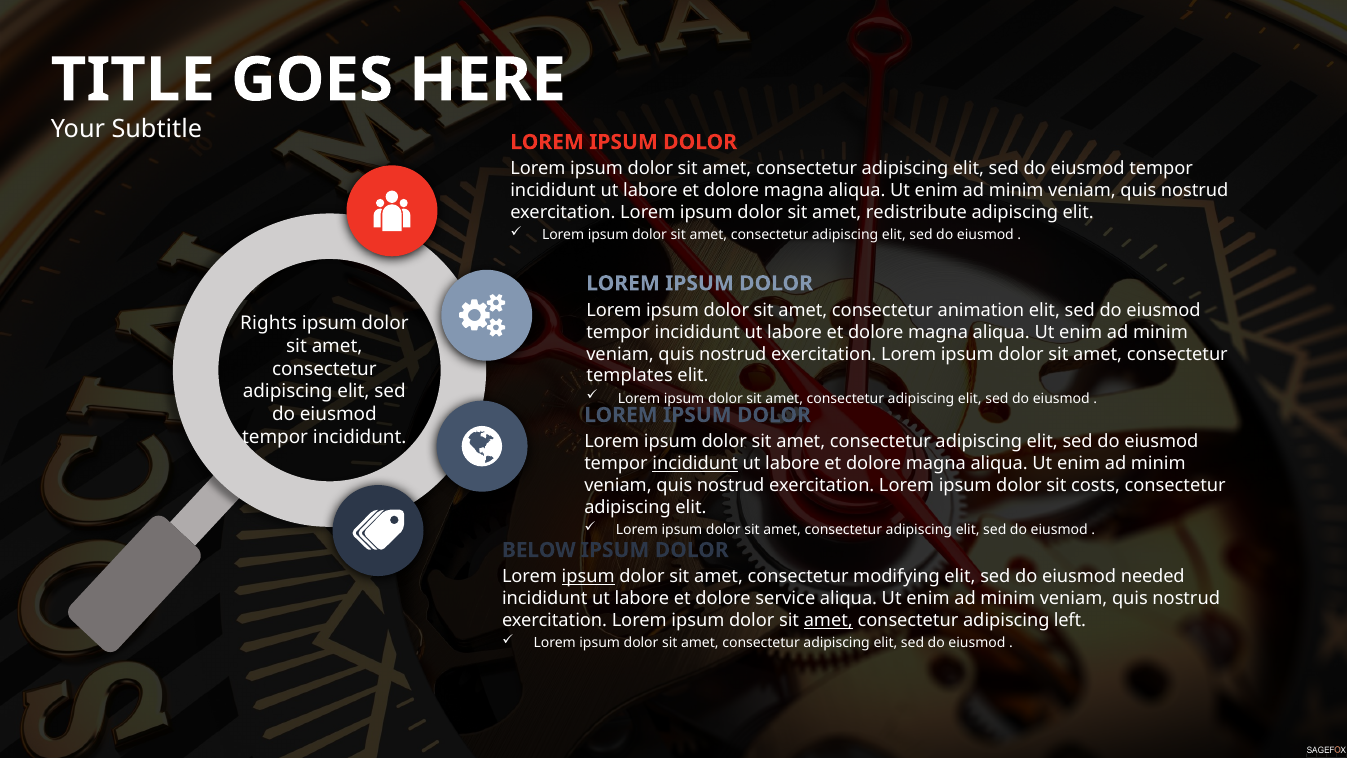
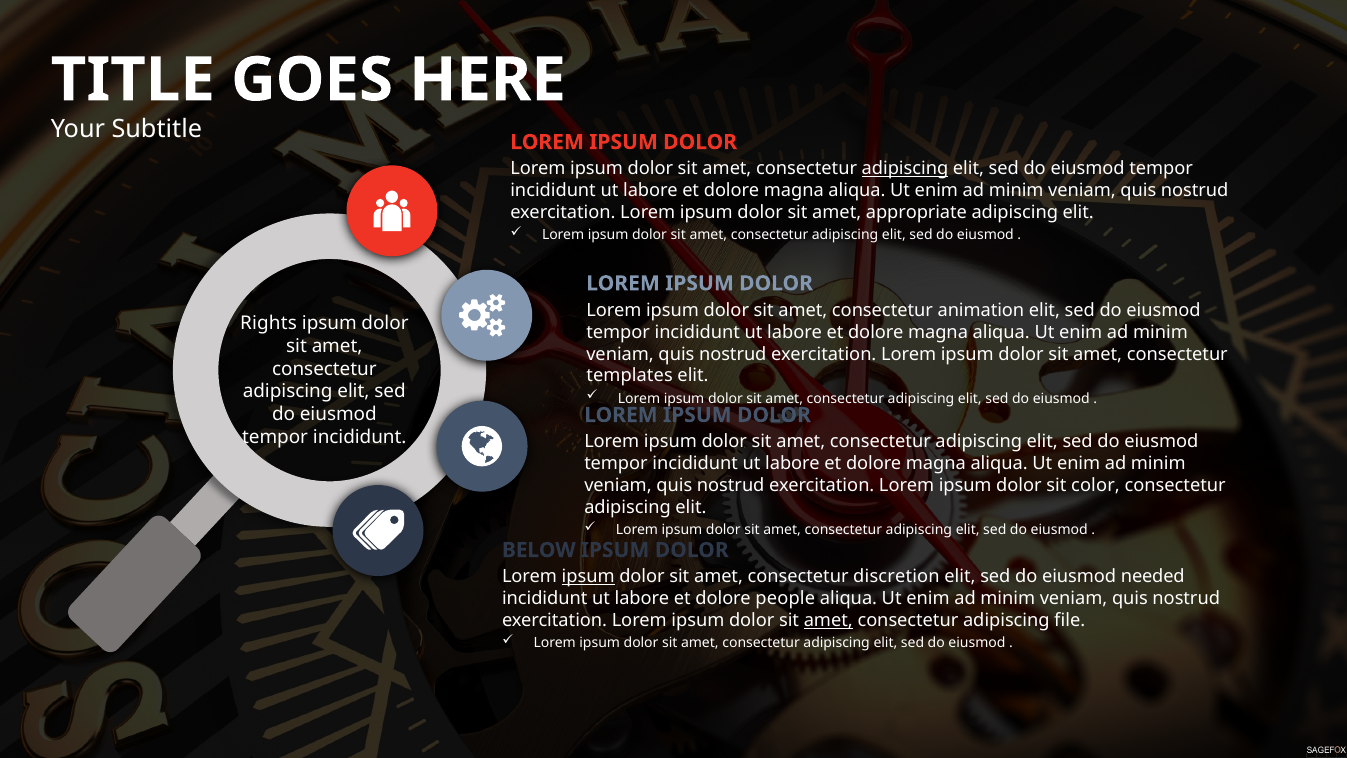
adipiscing underline: none -> present (905, 169)
redistribute: redistribute -> appropriate (916, 213)
incididunt underline: present -> none (695, 464)
costs: costs -> color (1095, 485)
modifying: modifying -> discretion (896, 577)
service: service -> people (785, 599)
left: left -> file (1070, 620)
